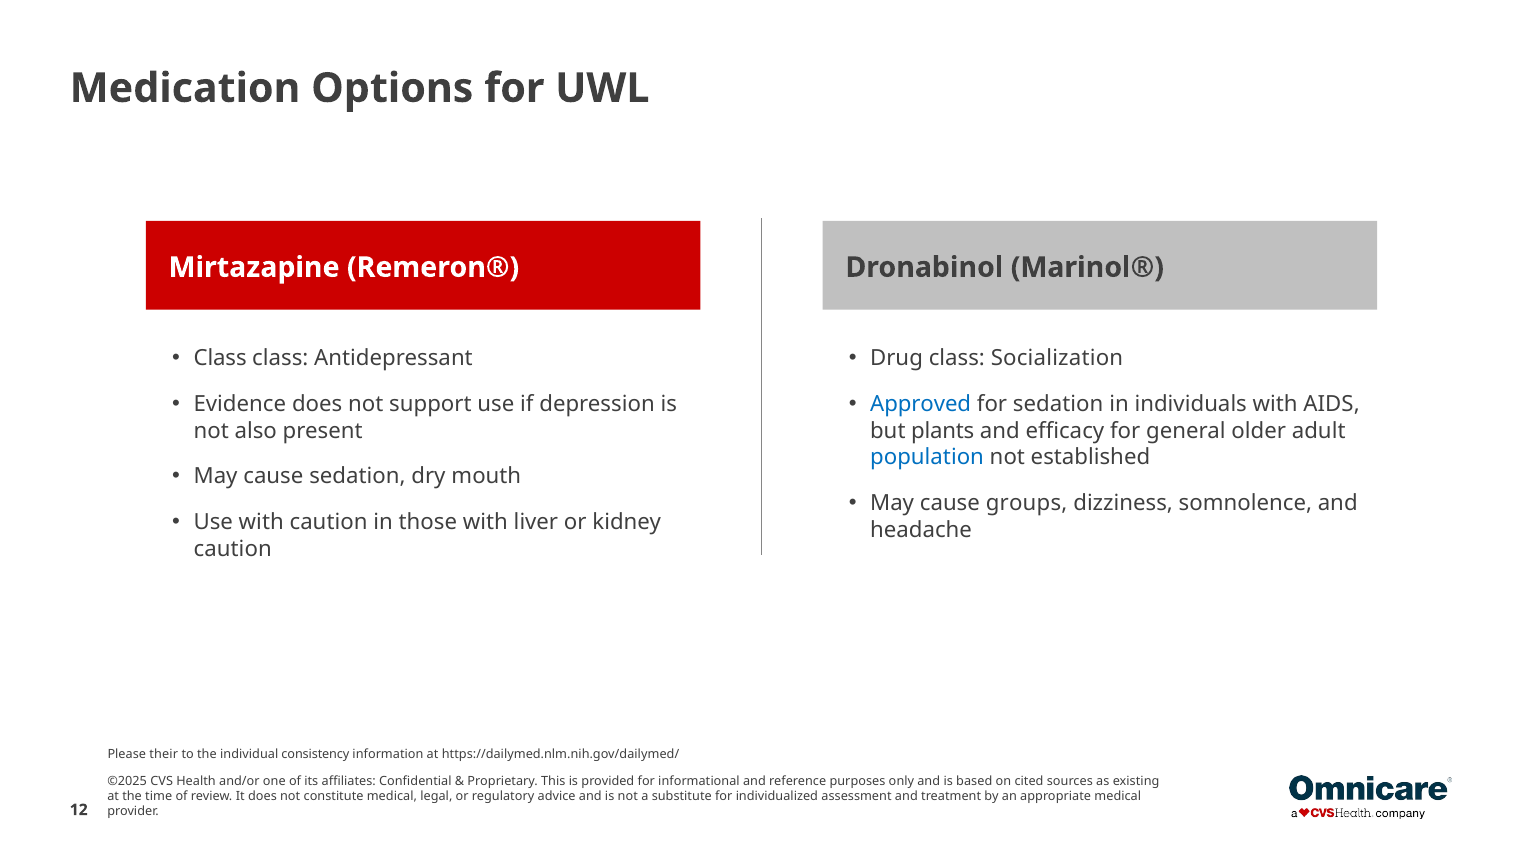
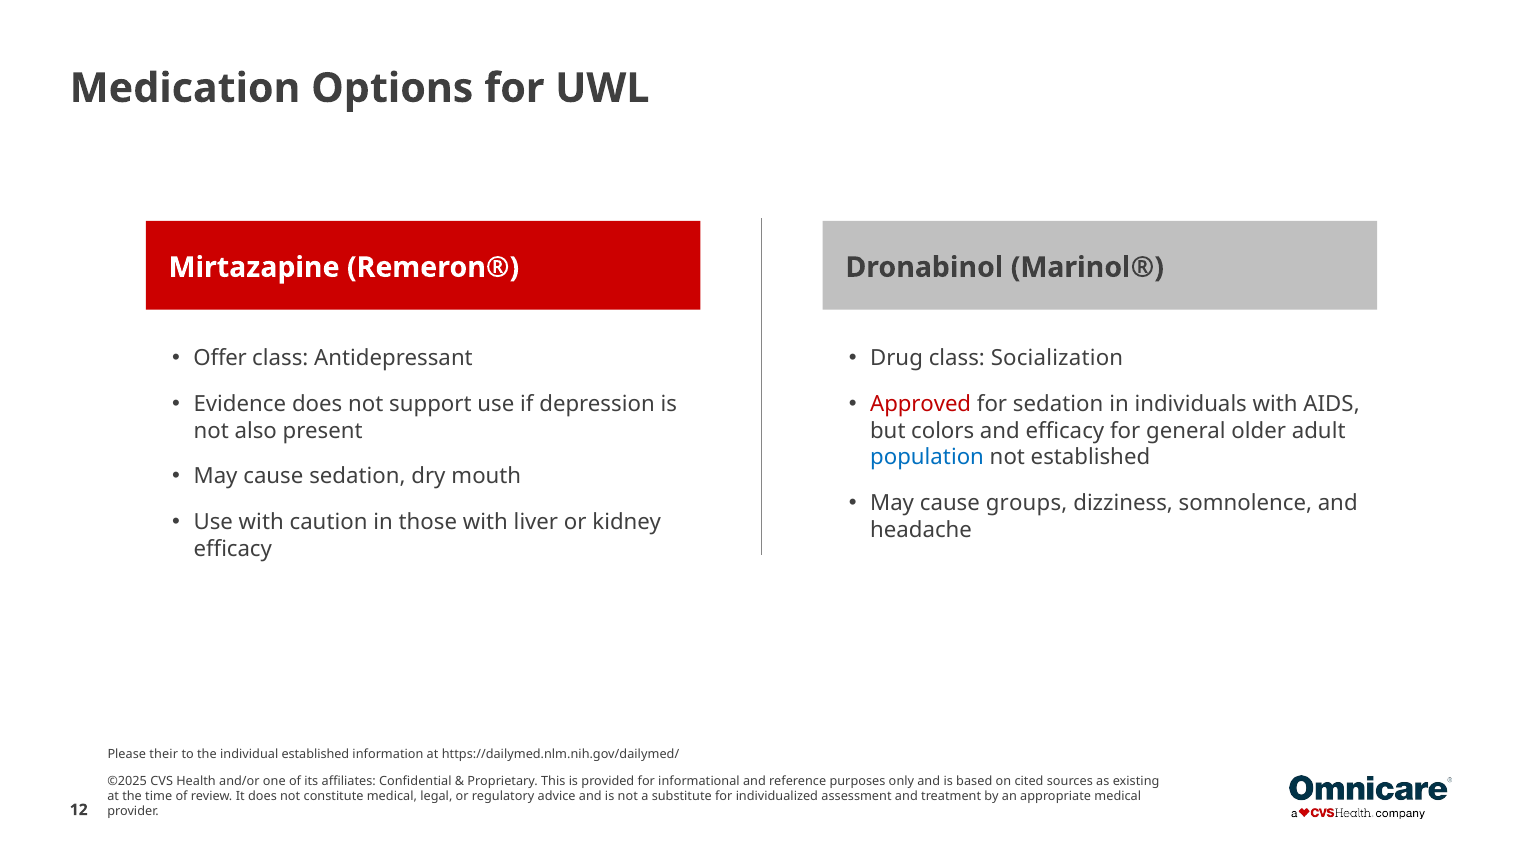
Class: Class -> Offer (220, 358)
Approved colour: blue -> red (921, 404)
plants: plants -> colors (943, 431)
caution: caution -> efficacy (233, 549)
individual consistency: consistency -> established (315, 754)
